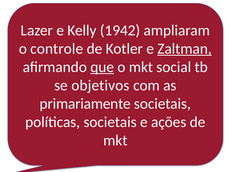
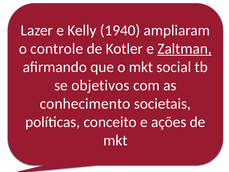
1942: 1942 -> 1940 (120, 30)
que underline: present -> none (102, 67)
primariamente: primariamente -> conhecimento (85, 104)
políticas societais: societais -> conceito (110, 122)
